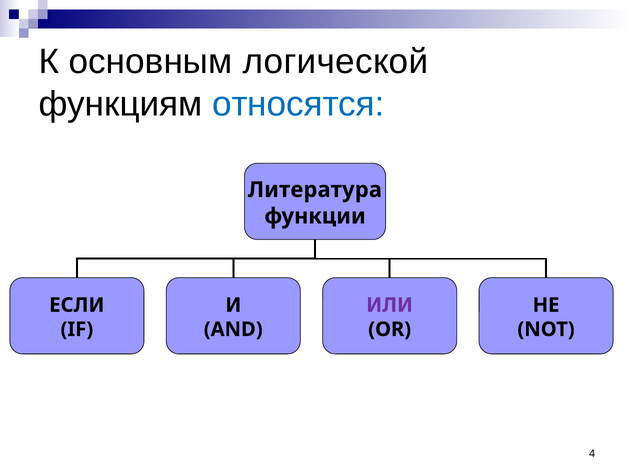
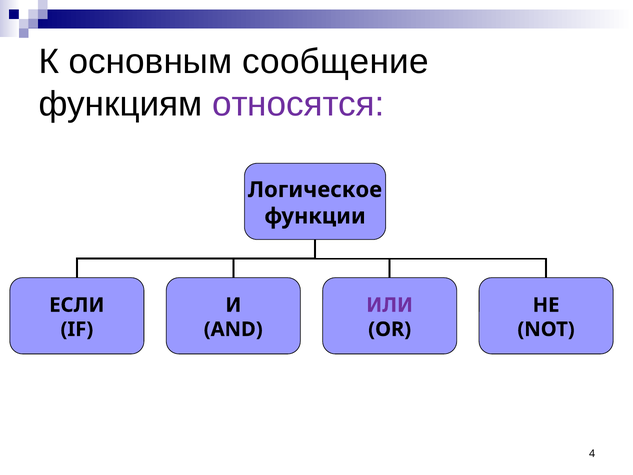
логической: логической -> сообщение (336, 62)
относятся colour: blue -> purple (298, 104)
Литература: Литература -> Логическое (315, 190)
